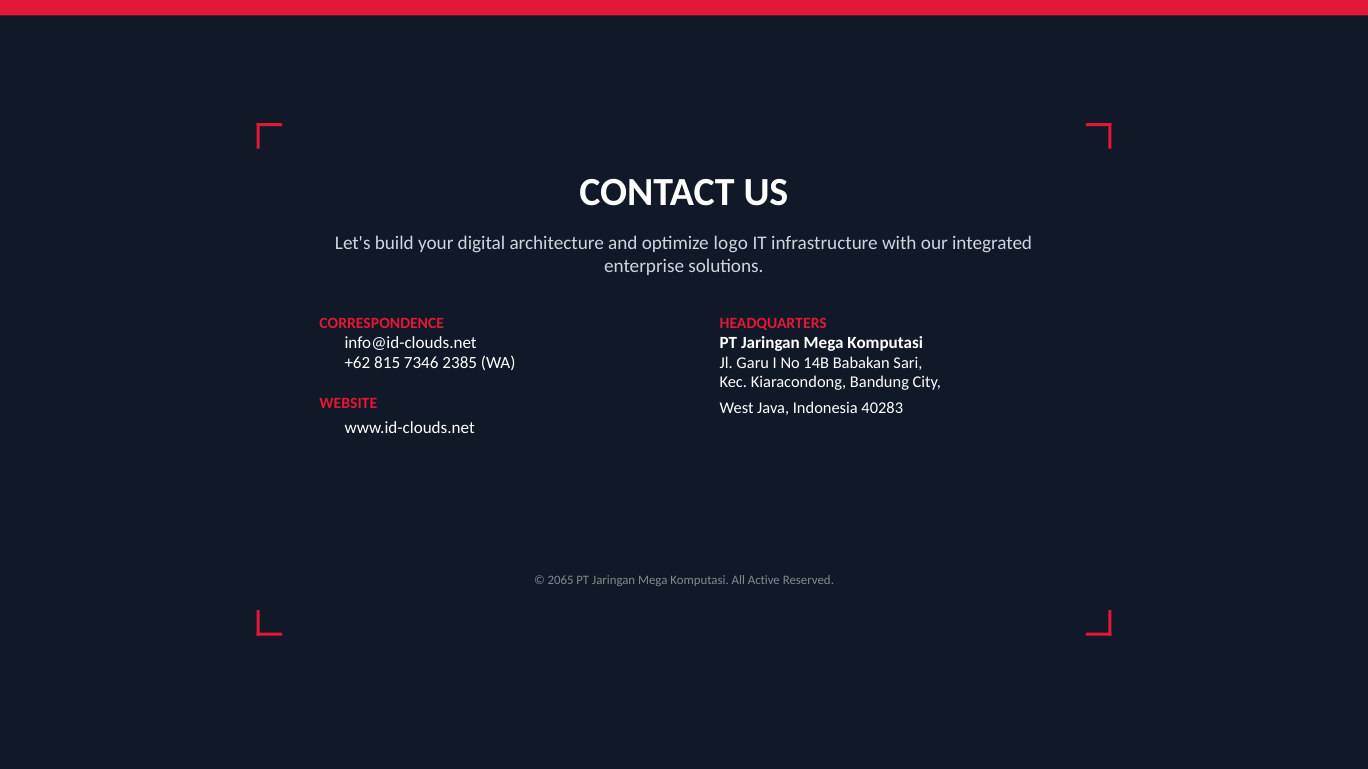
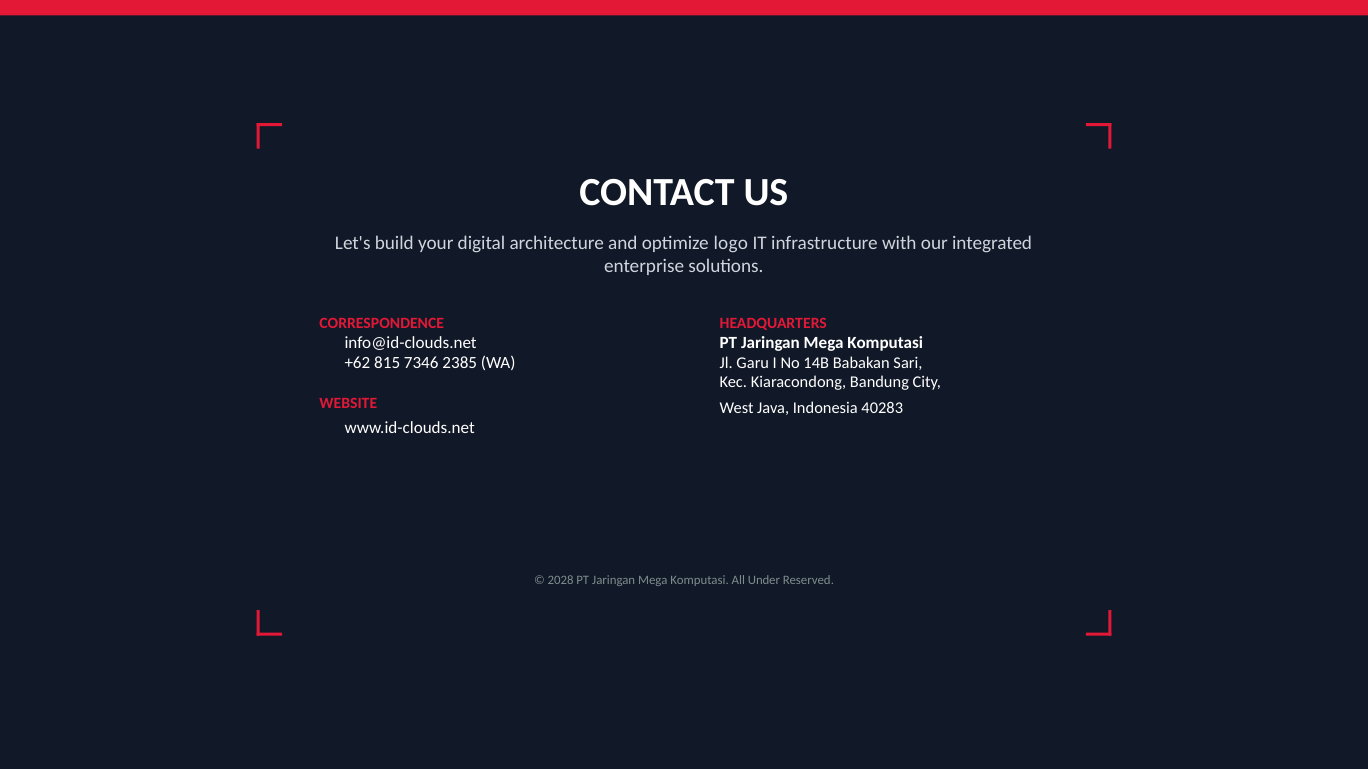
2065: 2065 -> 2028 (561, 581)
Active: Active -> Under (764, 581)
